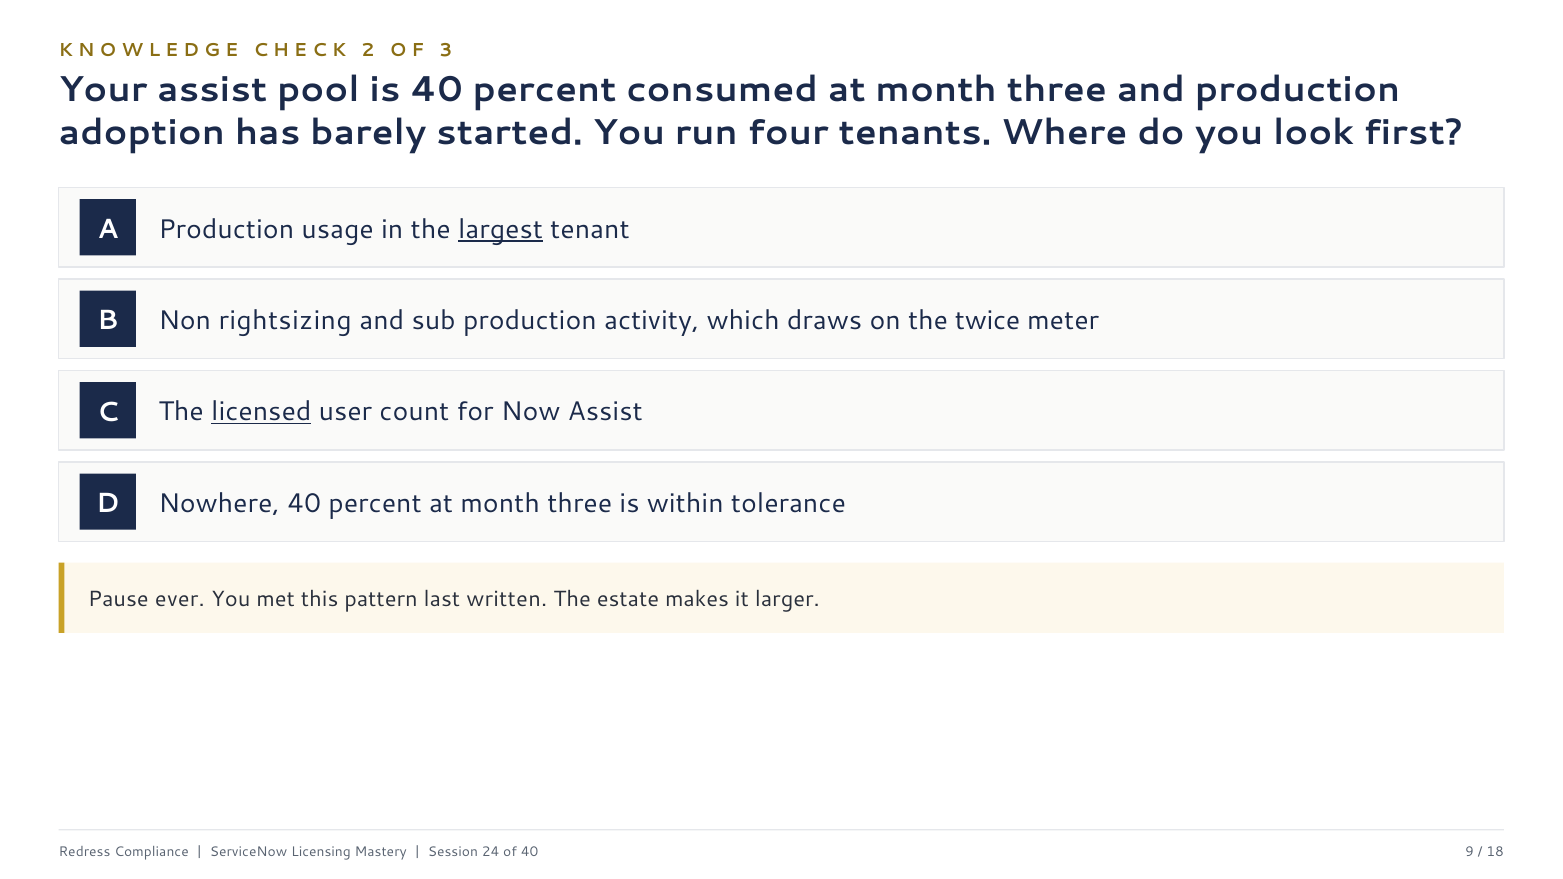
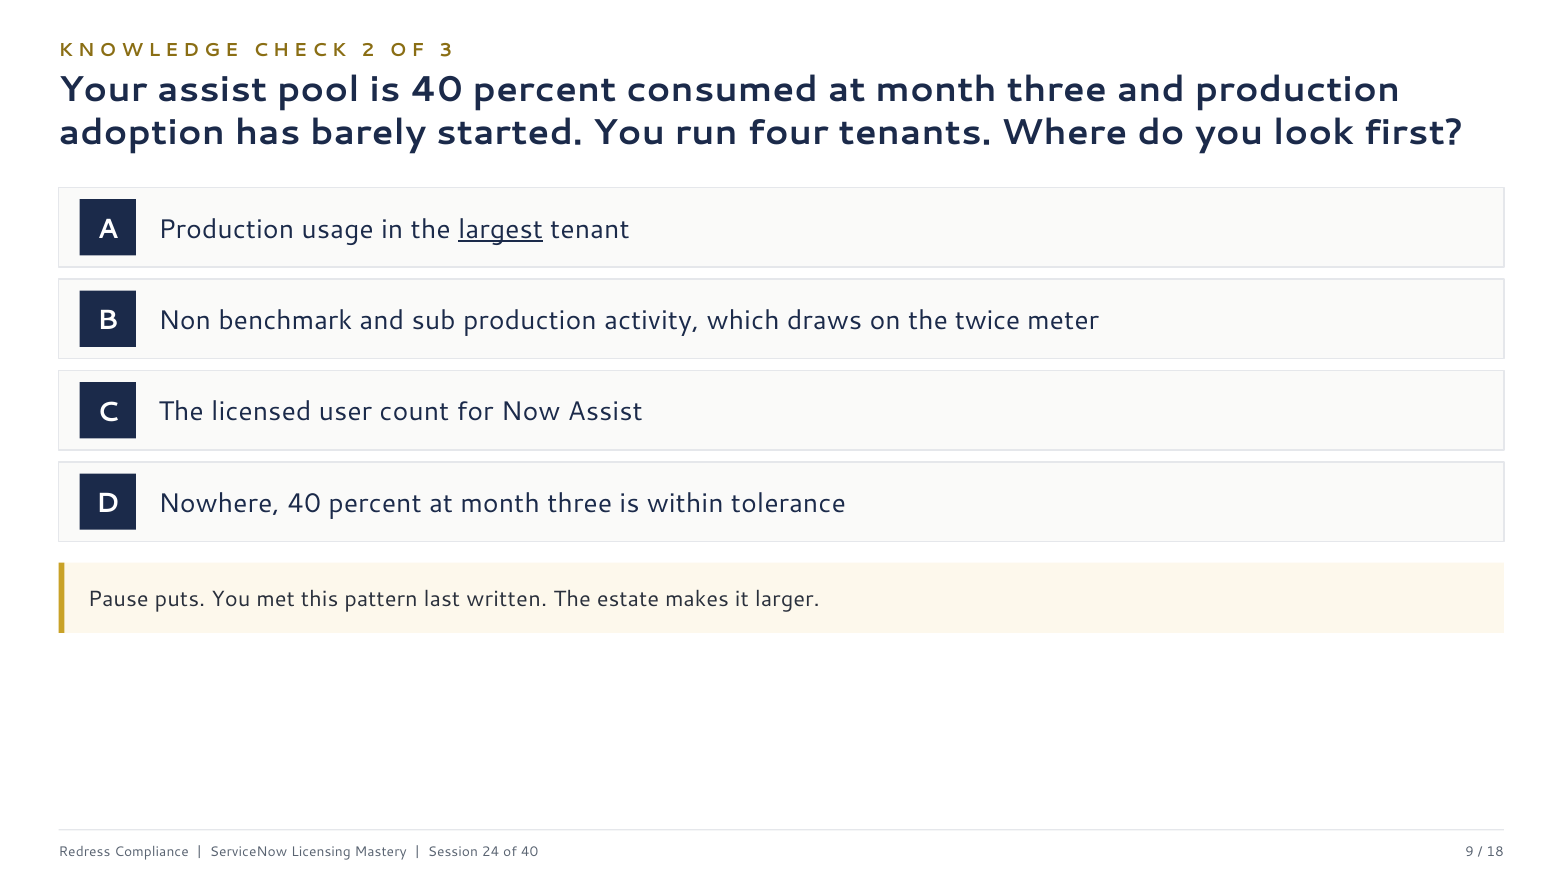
rightsizing: rightsizing -> benchmark (285, 321)
licensed underline: present -> none (261, 412)
ever: ever -> puts (180, 599)
